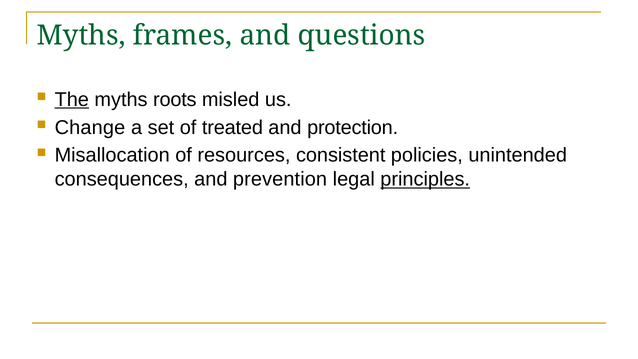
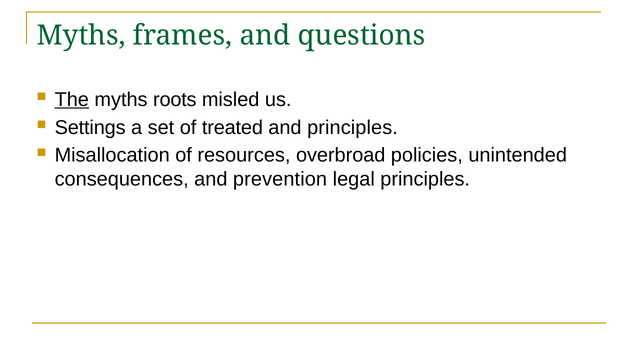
Change: Change -> Settings (90, 127)
and protection: protection -> principles (352, 127)
consistent: consistent -> overbroad (341, 155)
principles underline: present -> none (425, 179)
